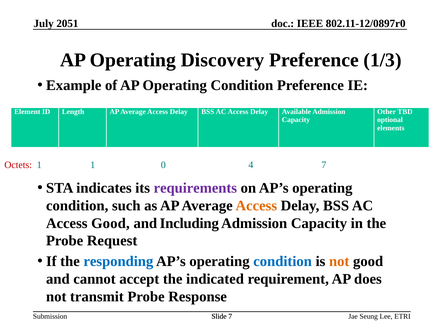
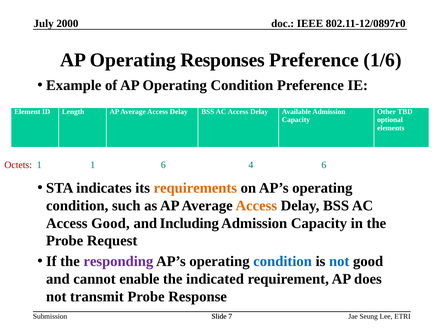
2051: 2051 -> 2000 (67, 23)
Discovery: Discovery -> Responses (223, 60)
1/3: 1/3 -> 1/6 (383, 60)
1 0: 0 -> 6 (163, 165)
4 7: 7 -> 6 (324, 165)
requirements colour: purple -> orange (195, 188)
responding colour: blue -> purple (118, 261)
not colour: orange -> blue (339, 261)
accept: accept -> enable (139, 279)
